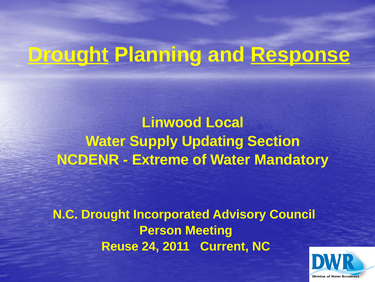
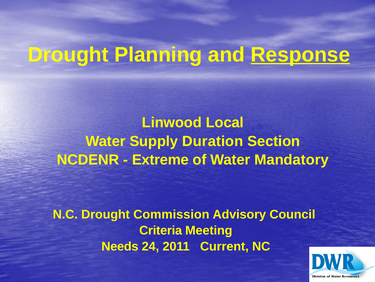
Drought underline: present -> none (68, 55)
Updating: Updating -> Duration (213, 141)
Incorporated: Incorporated -> Commission (171, 214)
Person: Person -> Criteria (161, 230)
Reuse: Reuse -> Needs (120, 246)
